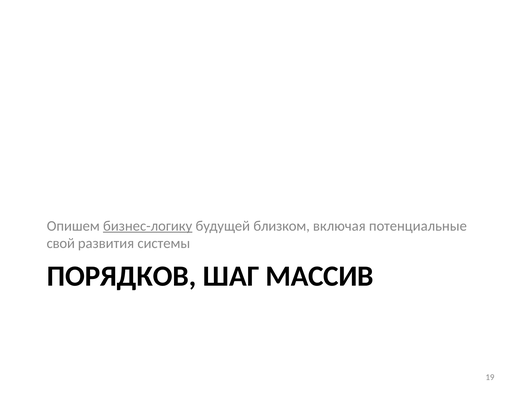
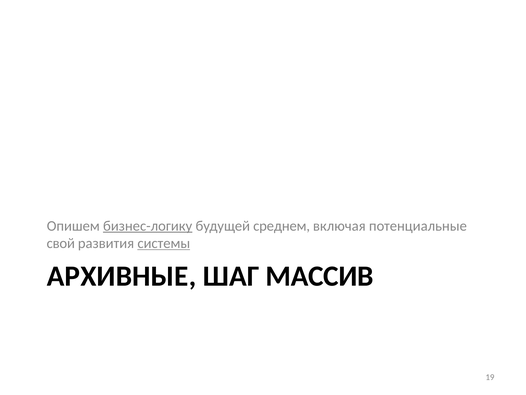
близком: близком -> среднем (282, 226)
системы underline: none -> present (164, 243)
ПОРЯДКОВ: ПОРЯДКОВ -> АРХИВНЫЕ (121, 276)
